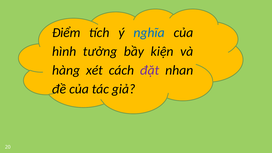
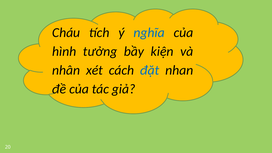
Điểm: Điểm -> Cháu (66, 33)
hàng: hàng -> nhân (66, 70)
đặt colour: purple -> blue (150, 70)
